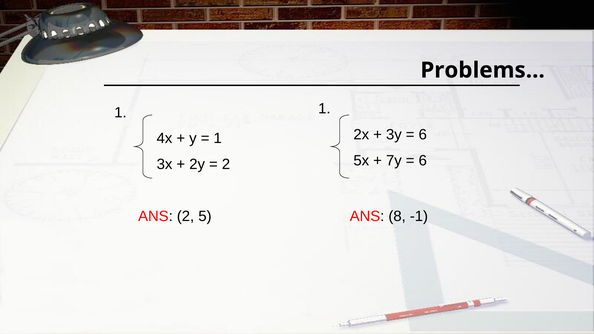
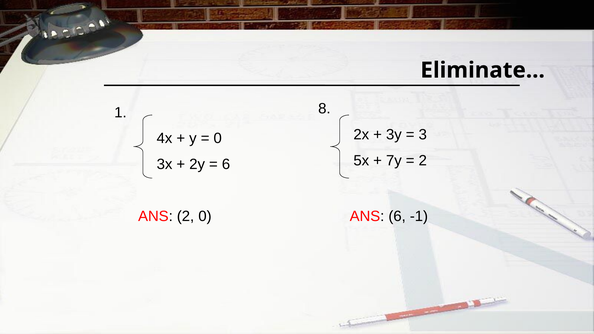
Problems…: Problems… -> Eliminate… (483, 70)
1 1: 1 -> 8 (324, 109)
6: 6 -> 3 (423, 135)
1: 1 -> 0 (218, 138)
6: 6 -> 2 (423, 161)
2: 2 -> 6 (226, 164)
2 5: 5 -> 0 (205, 216)
ANS 8: 8 -> 6 (397, 216)
